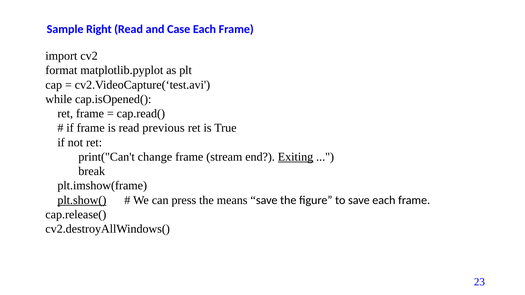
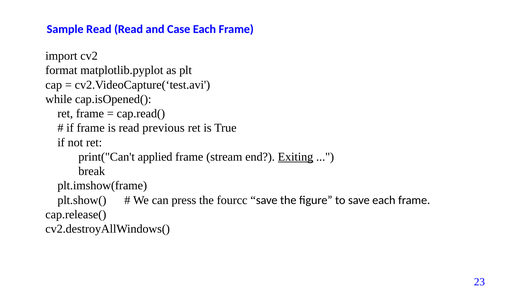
Sample Right: Right -> Read (99, 29)
change: change -> applied (155, 157)
plt.show( underline: present -> none (82, 200)
means: means -> fourcc (232, 200)
